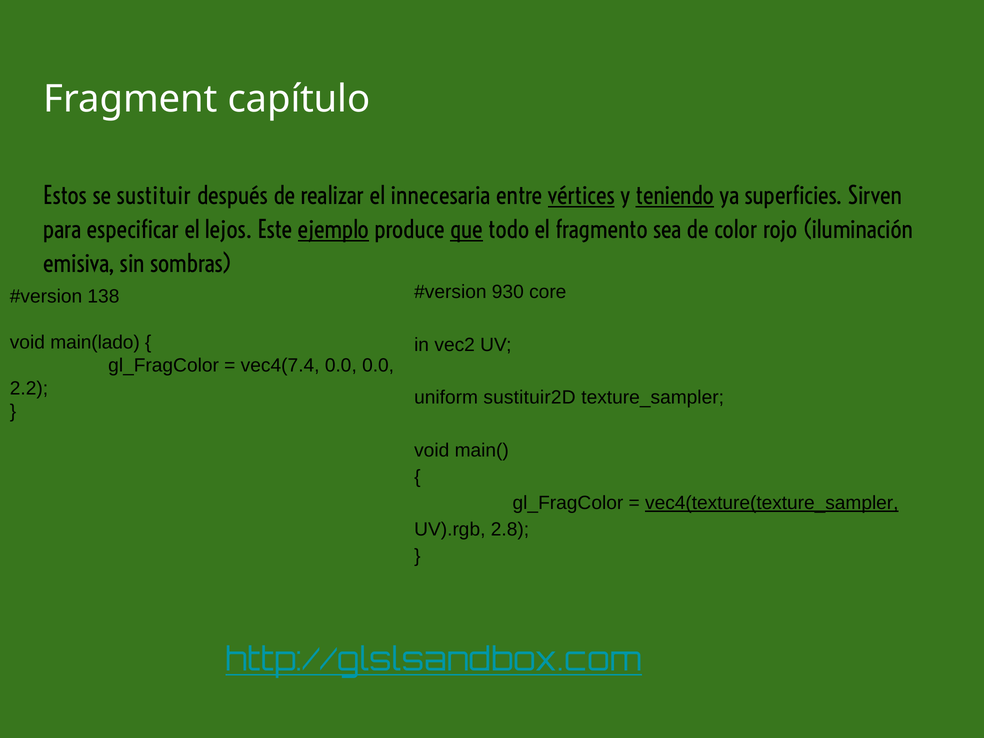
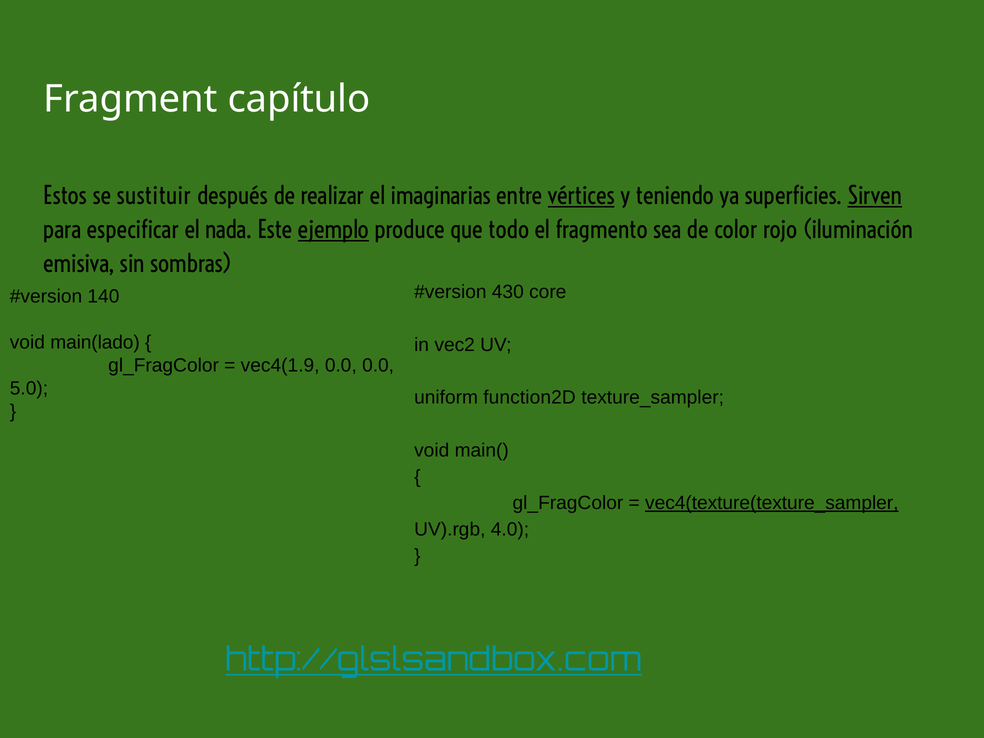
innecesaria: innecesaria -> imaginarias (441, 196)
teniendo underline: present -> none (675, 196)
Sirven underline: none -> present (875, 196)
lejos: lejos -> nada (229, 230)
que underline: present -> none (466, 230)
930: 930 -> 430 (508, 292)
138: 138 -> 140 (103, 296)
vec4(7.4: vec4(7.4 -> vec4(1.9 (280, 365)
2.2: 2.2 -> 5.0 (29, 388)
sustituir2D: sustituir2D -> function2D (530, 398)
2.8: 2.8 -> 4.0 (510, 529)
